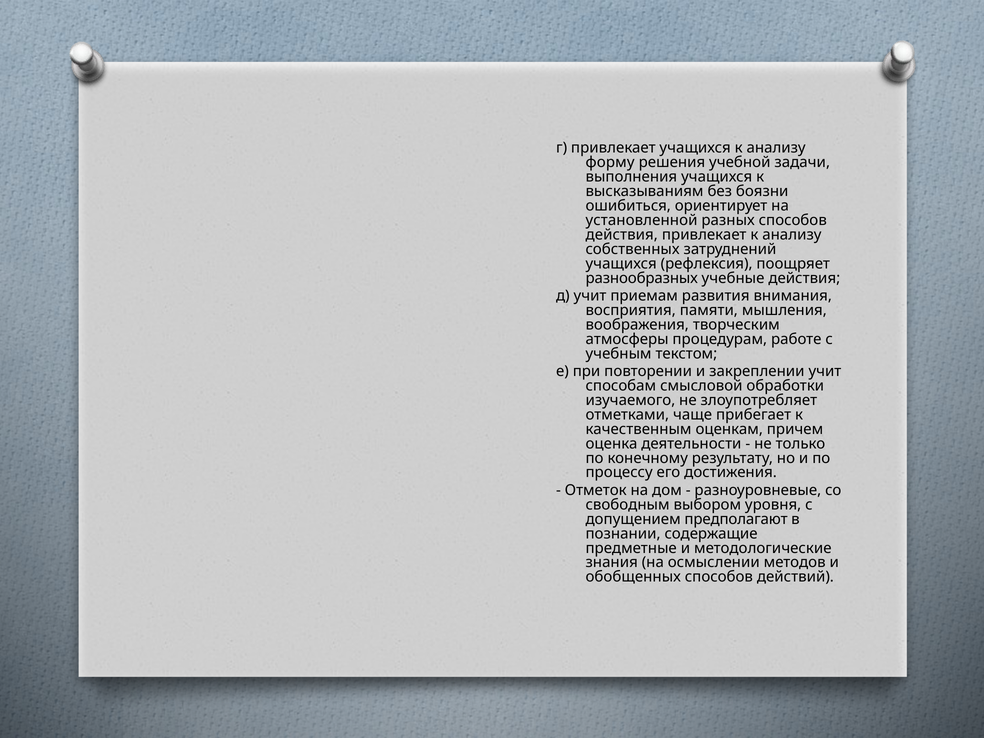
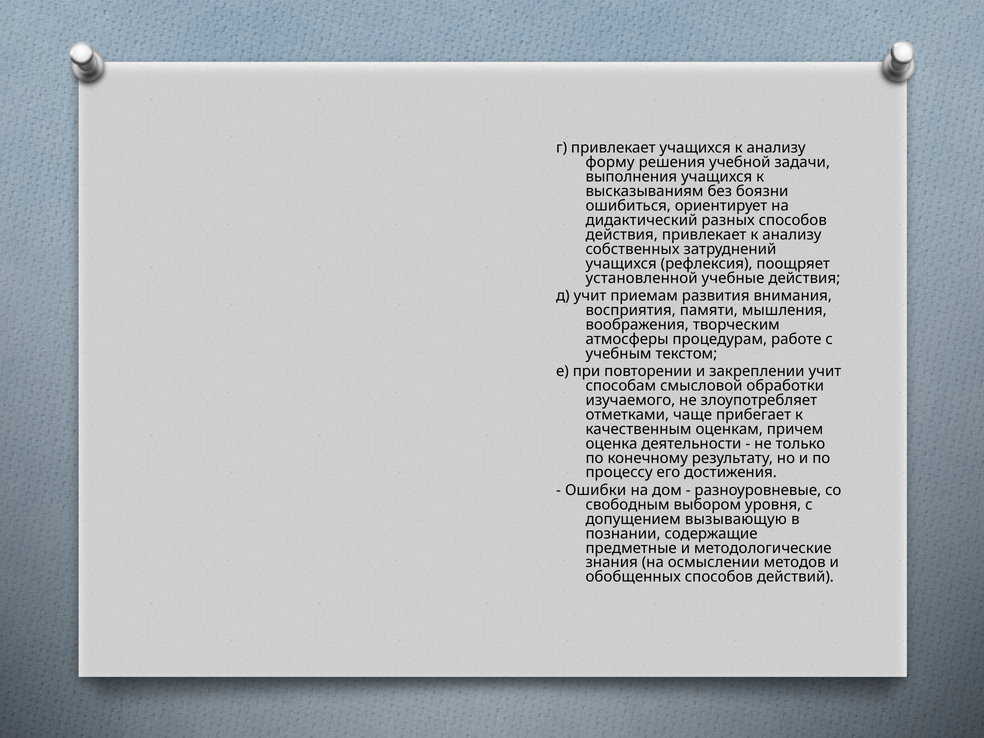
установленной: установленной -> дидактический (642, 220)
разнообразных: разнообразных -> установленной (642, 278)
Отметок: Отметок -> Ошибки (596, 490)
предполагают: предполагают -> вызывающую (736, 519)
